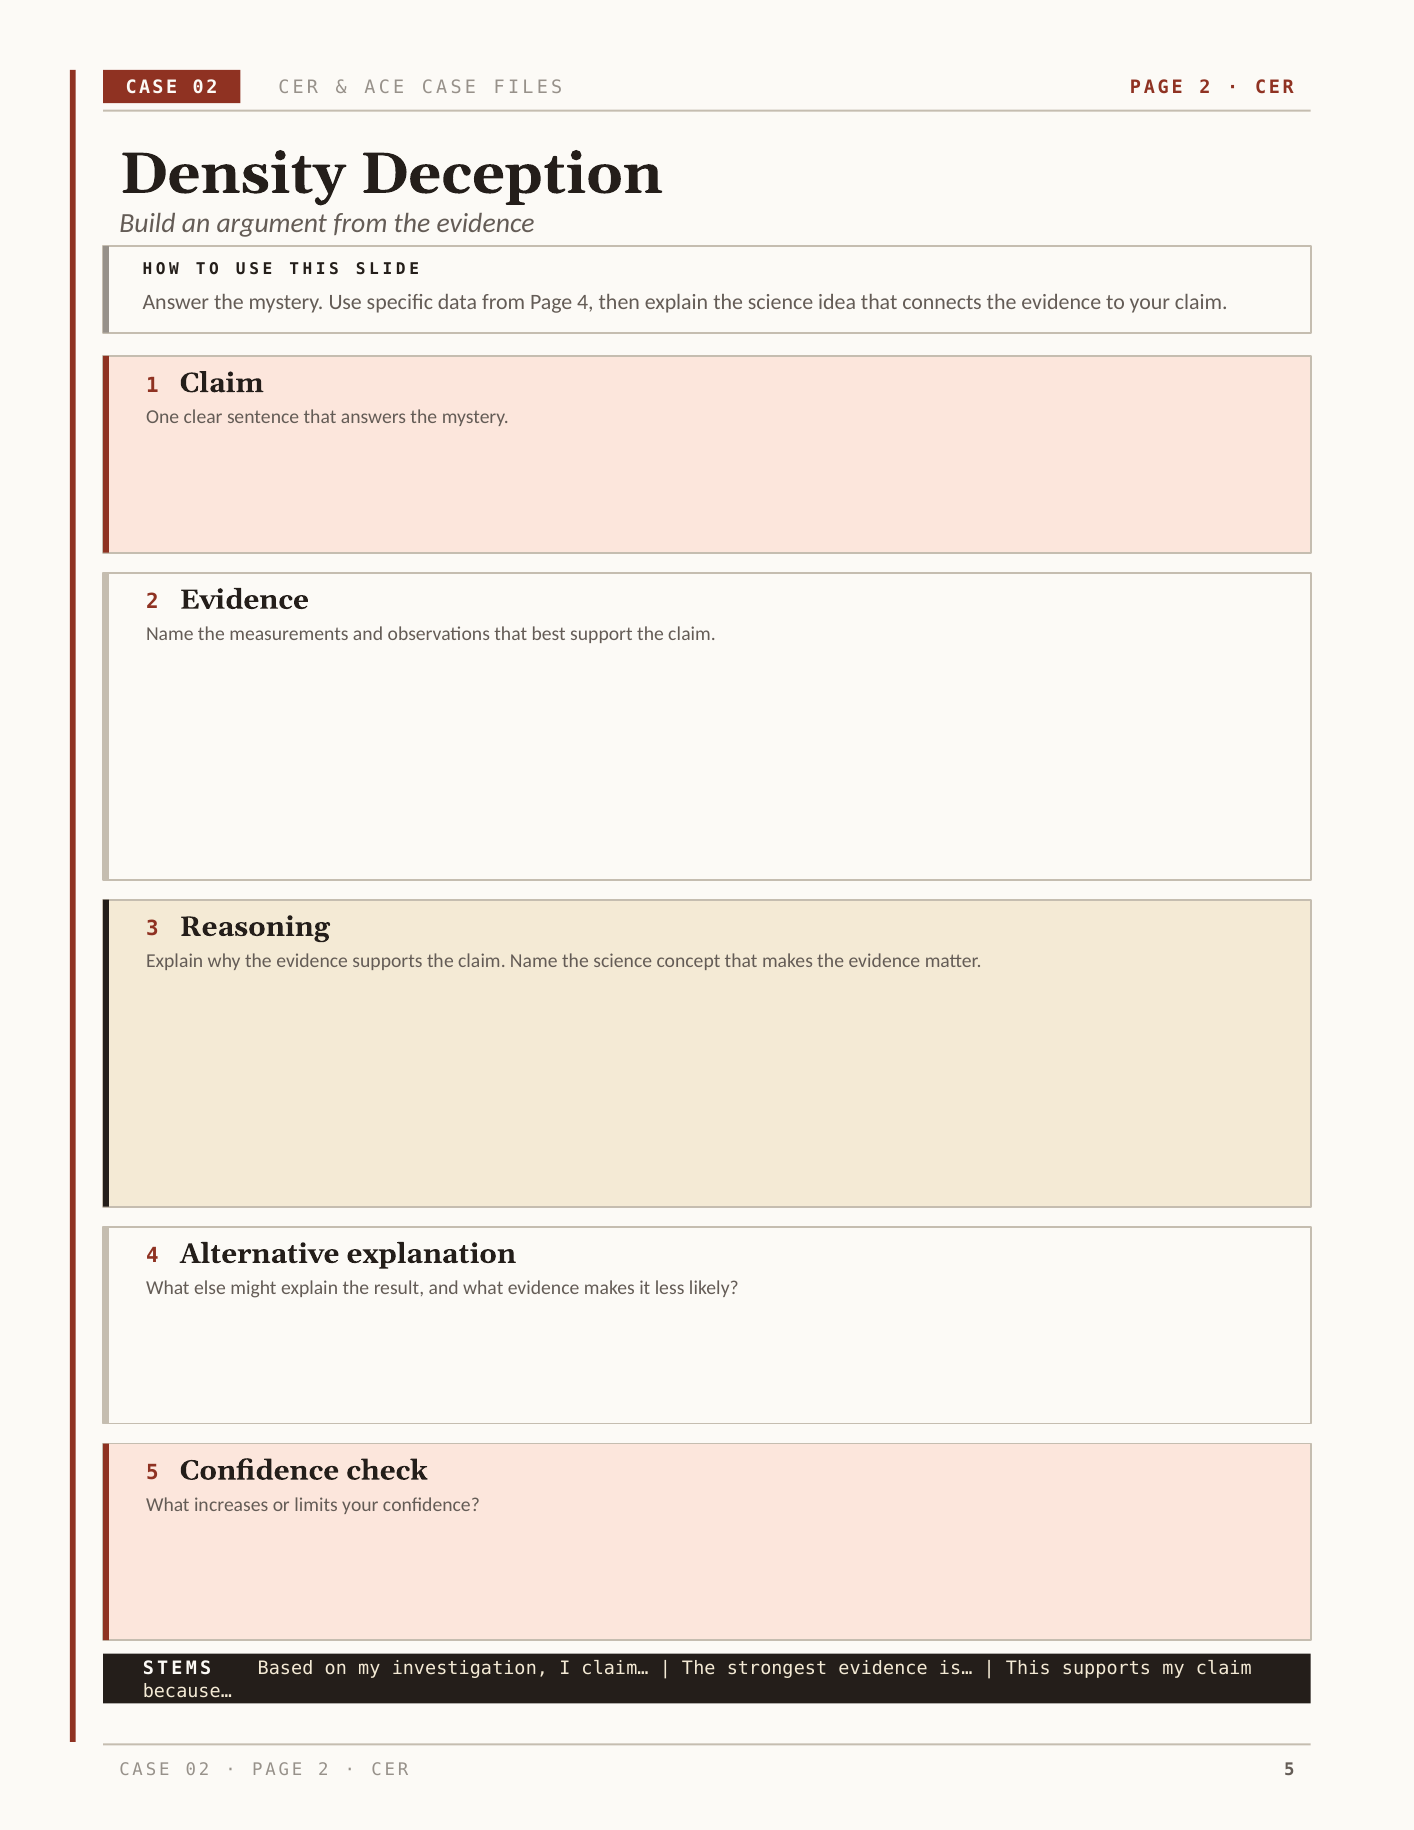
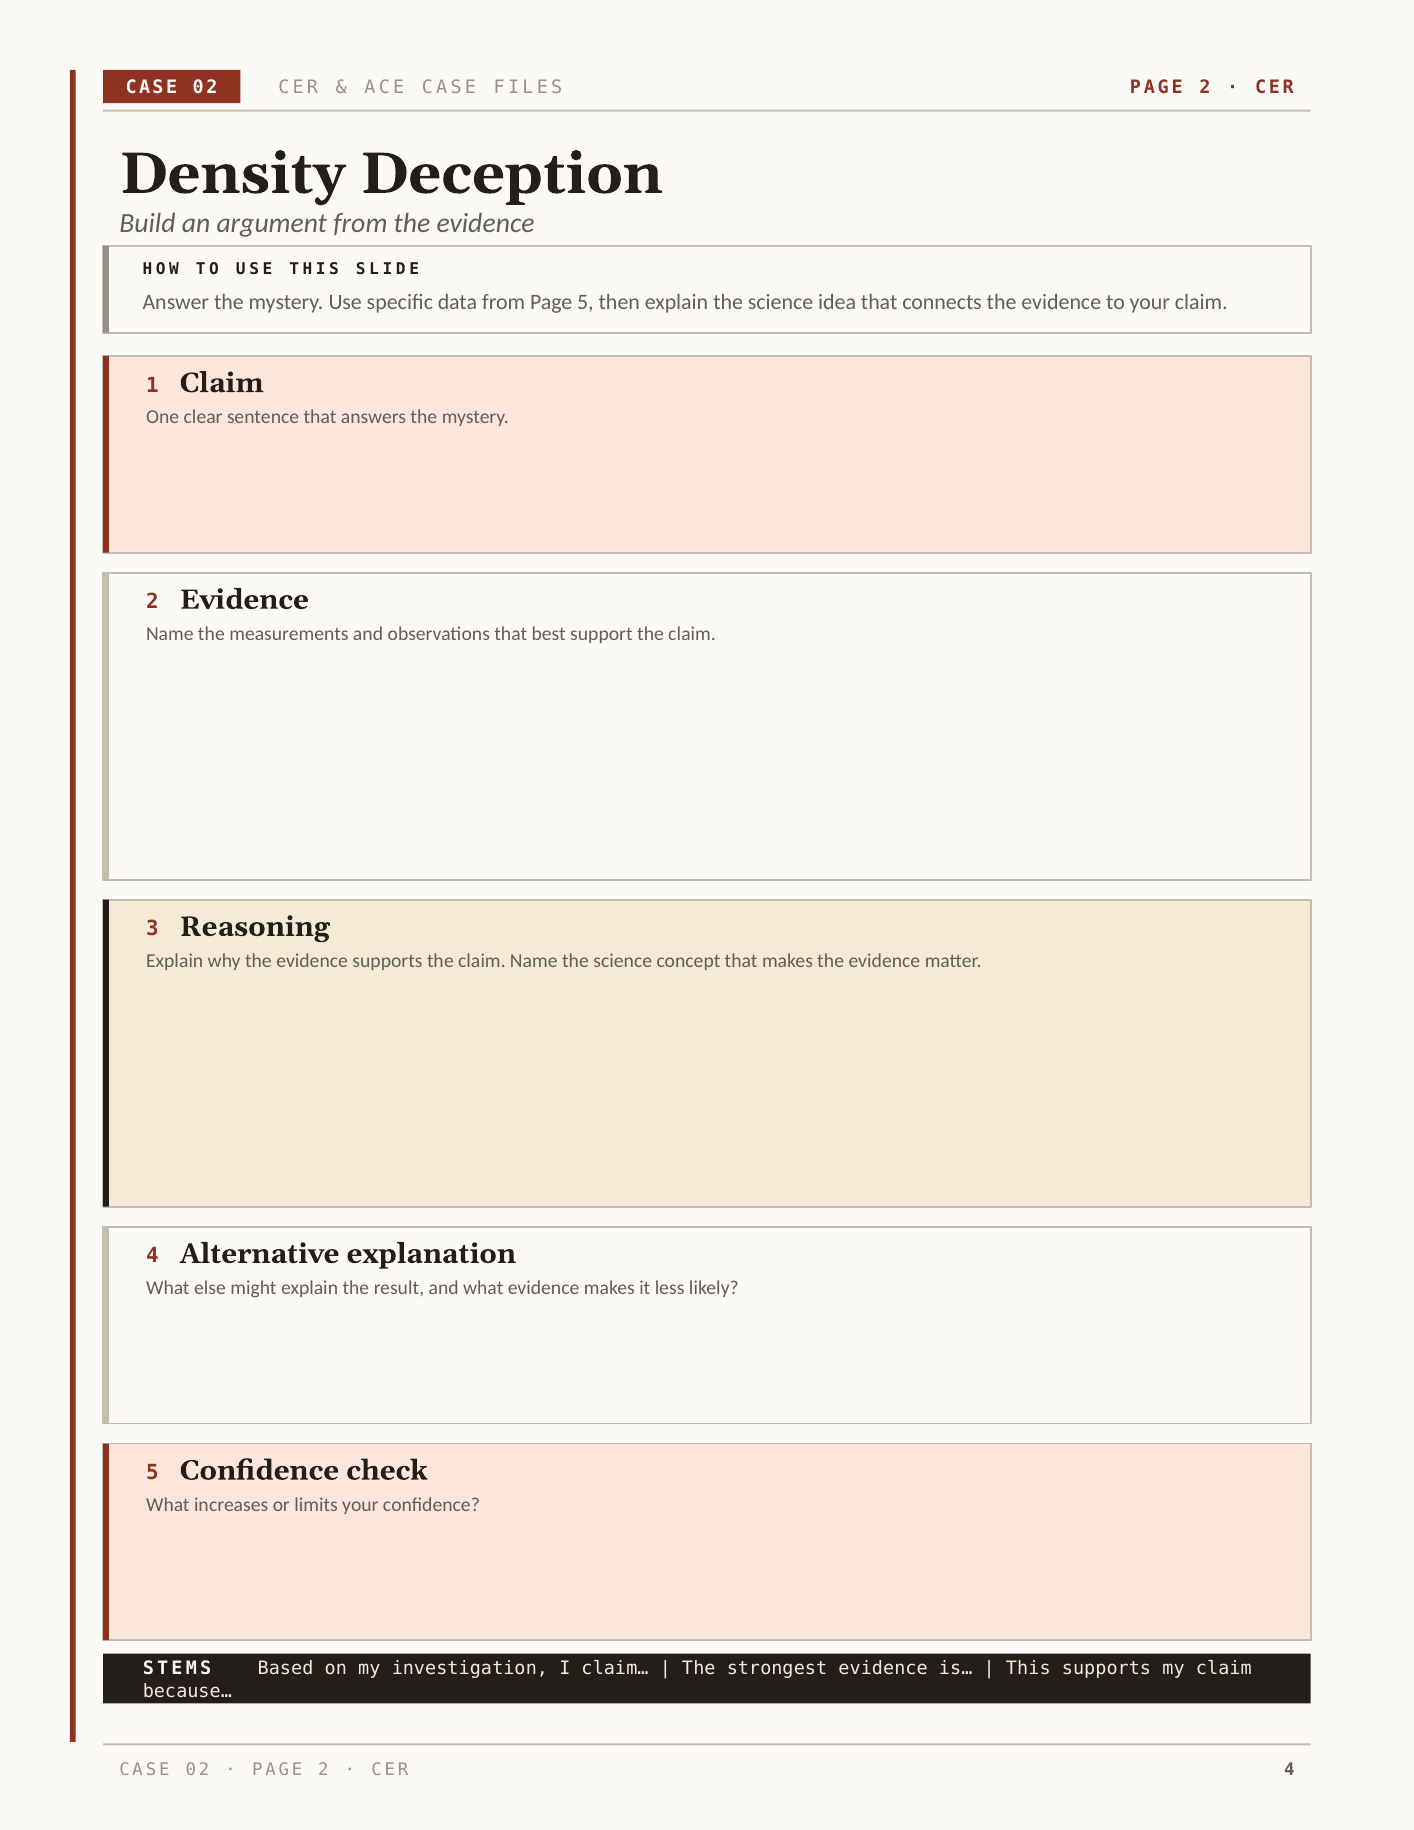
Page 4: 4 -> 5 (585, 302)
CER 5: 5 -> 4 (1289, 1769)
